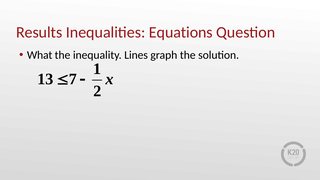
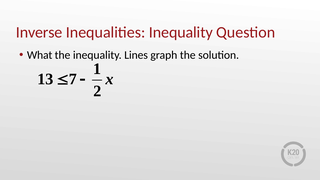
Results: Results -> Inverse (39, 32)
Inequalities Equations: Equations -> Inequality (181, 32)
